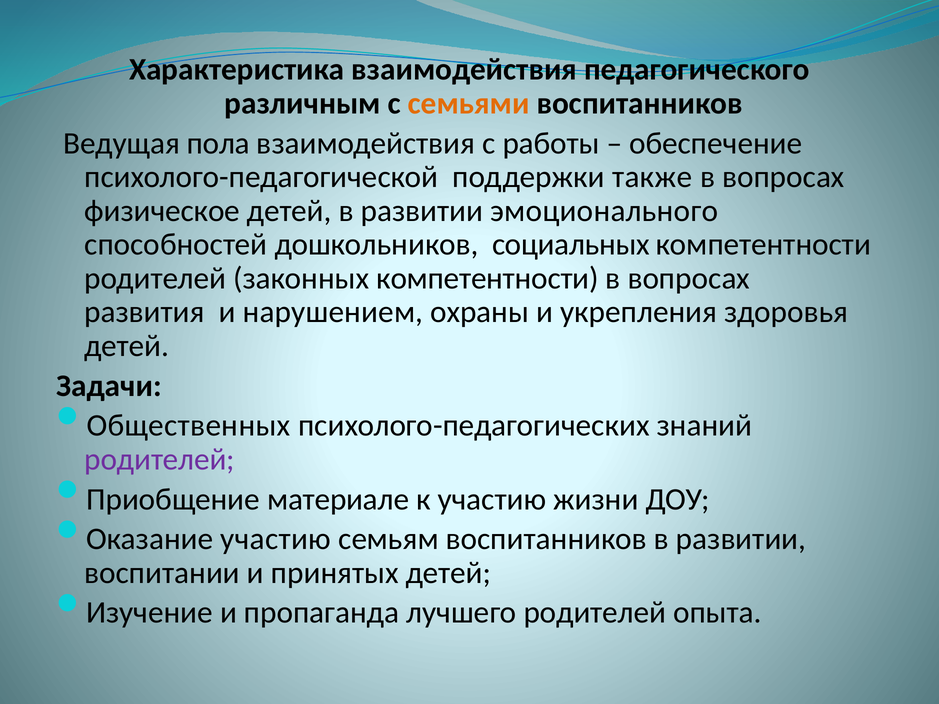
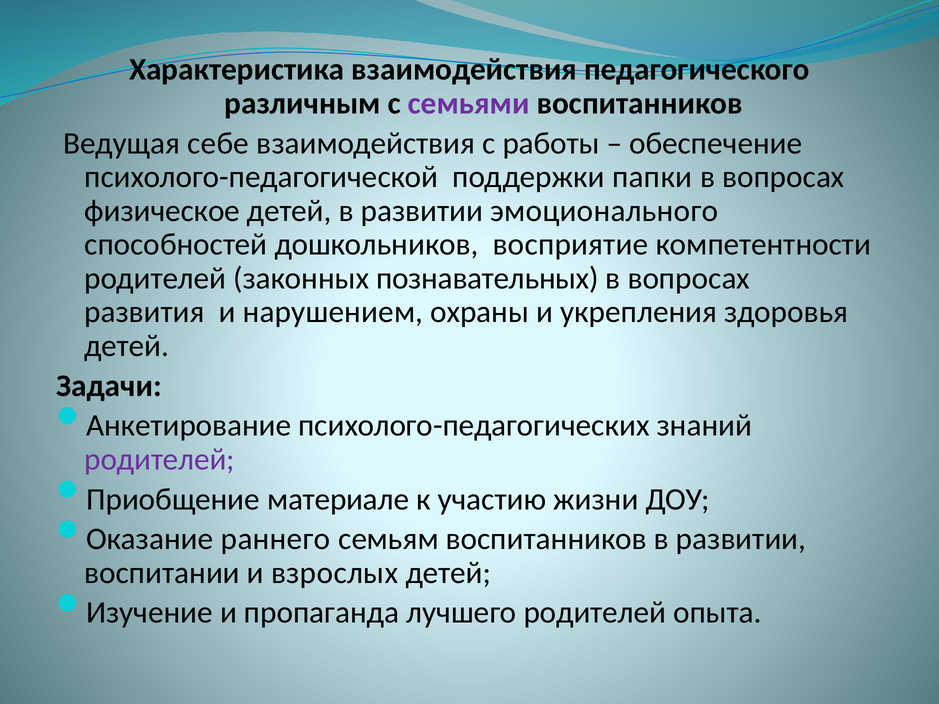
семьями colour: orange -> purple (469, 103)
пола: пола -> себе (218, 143)
также: также -> папки (652, 177)
социальных: социальных -> восприятие (571, 245)
законных компетентности: компетентности -> познавательных (488, 278)
Общественных: Общественных -> Анкетирование (189, 426)
Оказание участию: участию -> раннего (276, 539)
принятых: принятых -> взрослых (335, 573)
